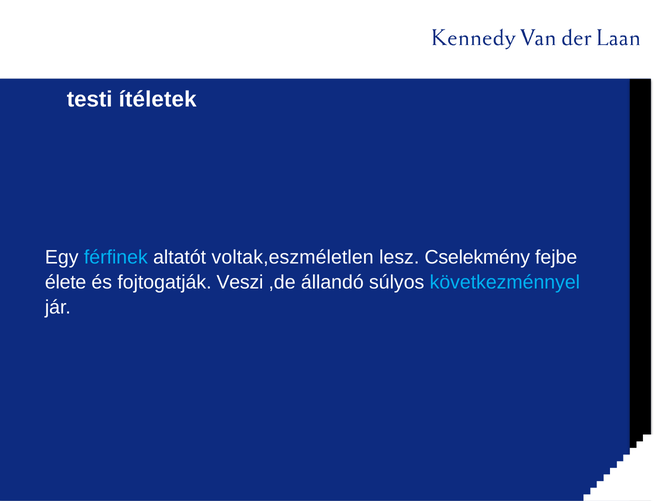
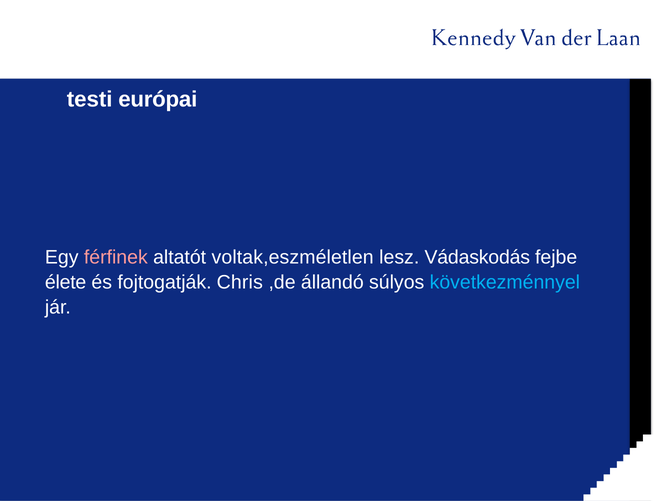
ítéletek: ítéletek -> európai (158, 100)
férfinek colour: light blue -> pink (116, 257)
Cselekmény: Cselekmény -> Vádaskodás (477, 257)
Veszi: Veszi -> Chris (240, 282)
